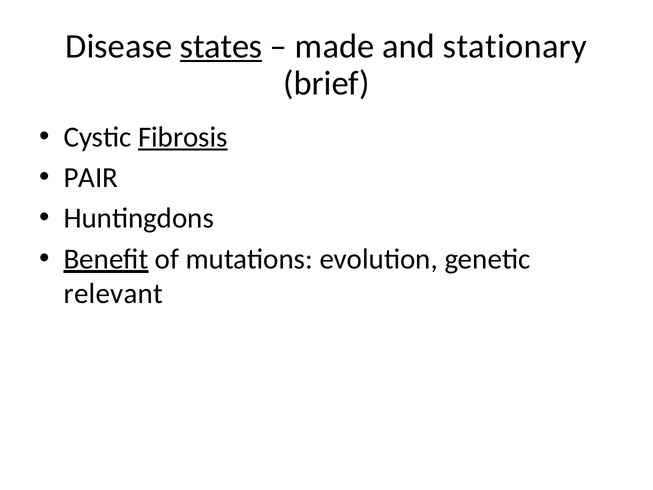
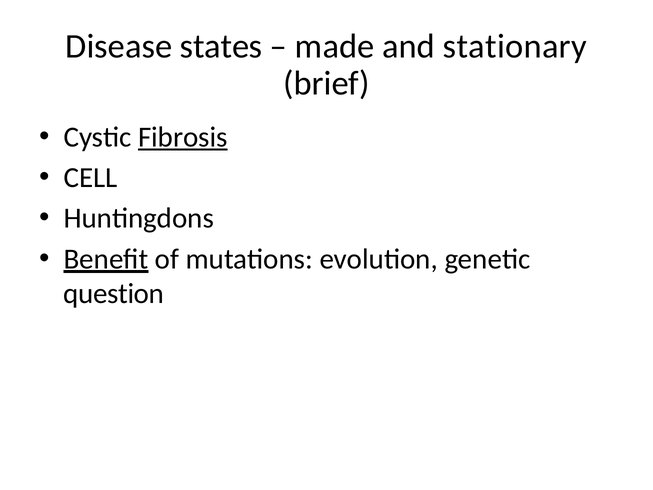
states underline: present -> none (221, 46)
PAIR: PAIR -> CELL (91, 178)
relevant: relevant -> question (114, 294)
